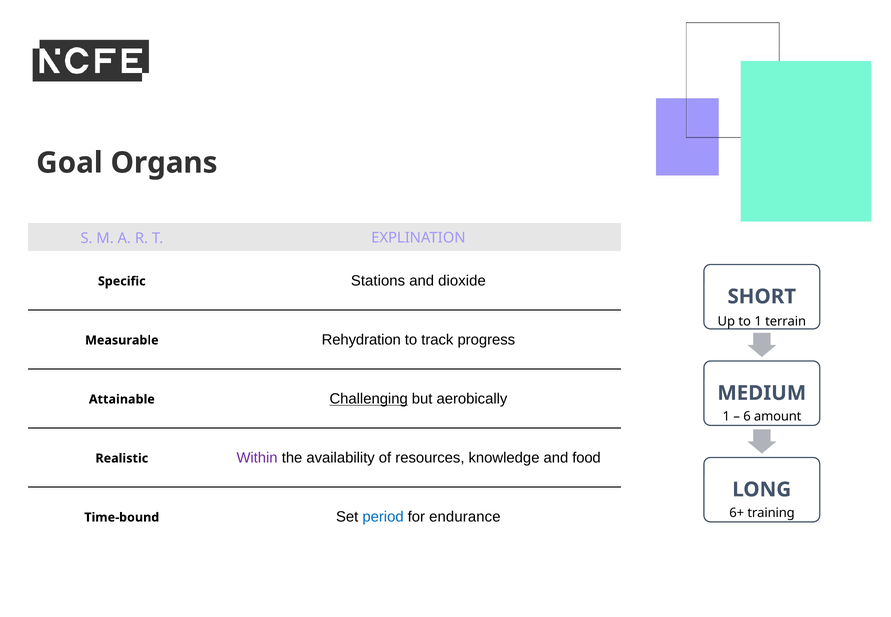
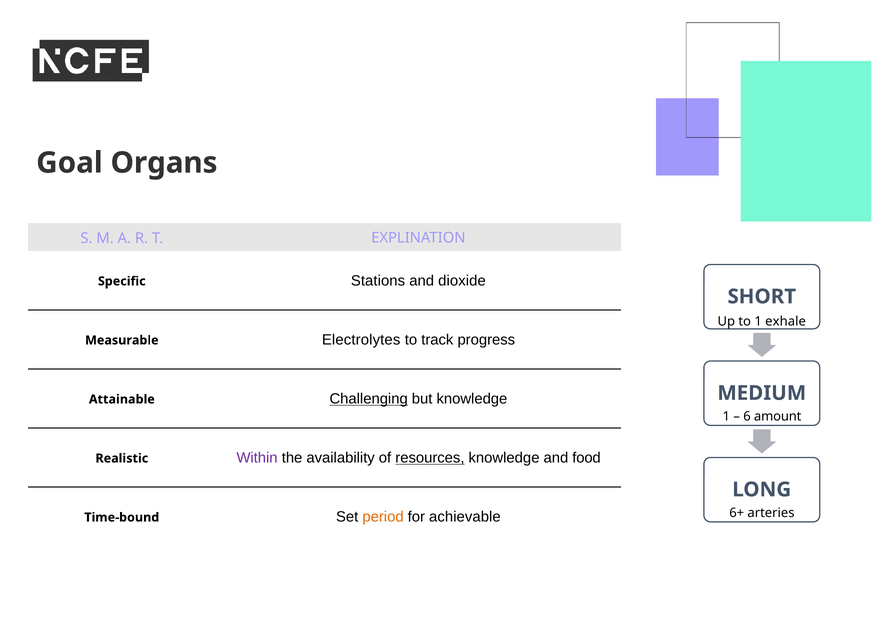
terrain: terrain -> exhale (786, 321)
Rehydration: Rehydration -> Electrolytes (361, 340)
but aerobically: aerobically -> knowledge (472, 399)
resources underline: none -> present (430, 458)
training: training -> arteries (771, 513)
period colour: blue -> orange (383, 517)
endurance: endurance -> achievable (465, 517)
